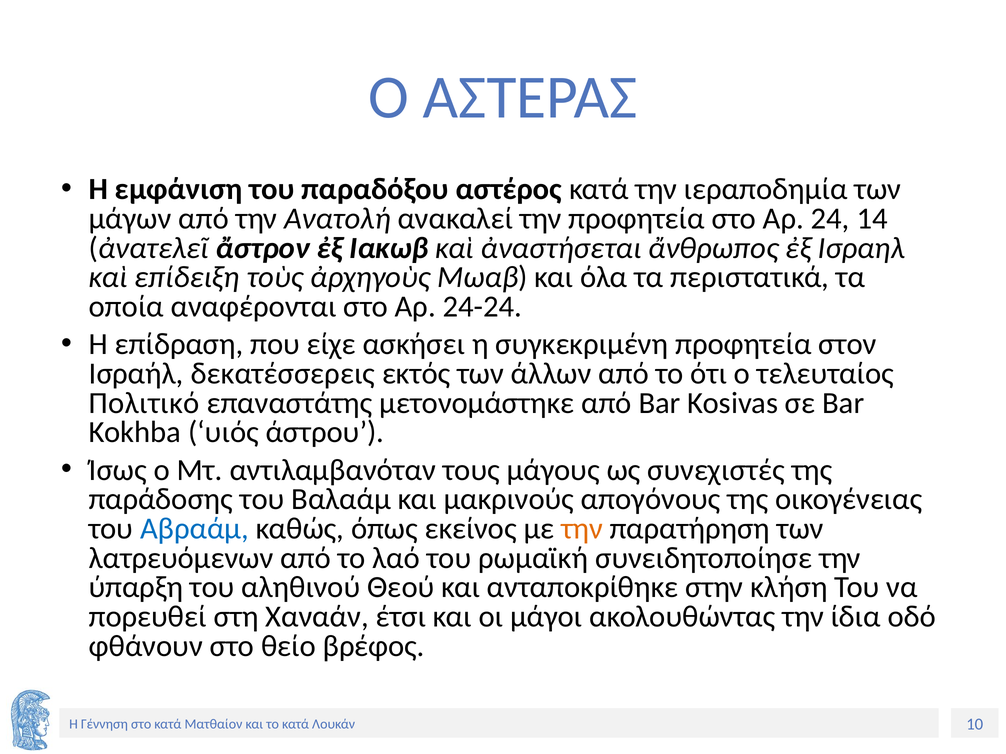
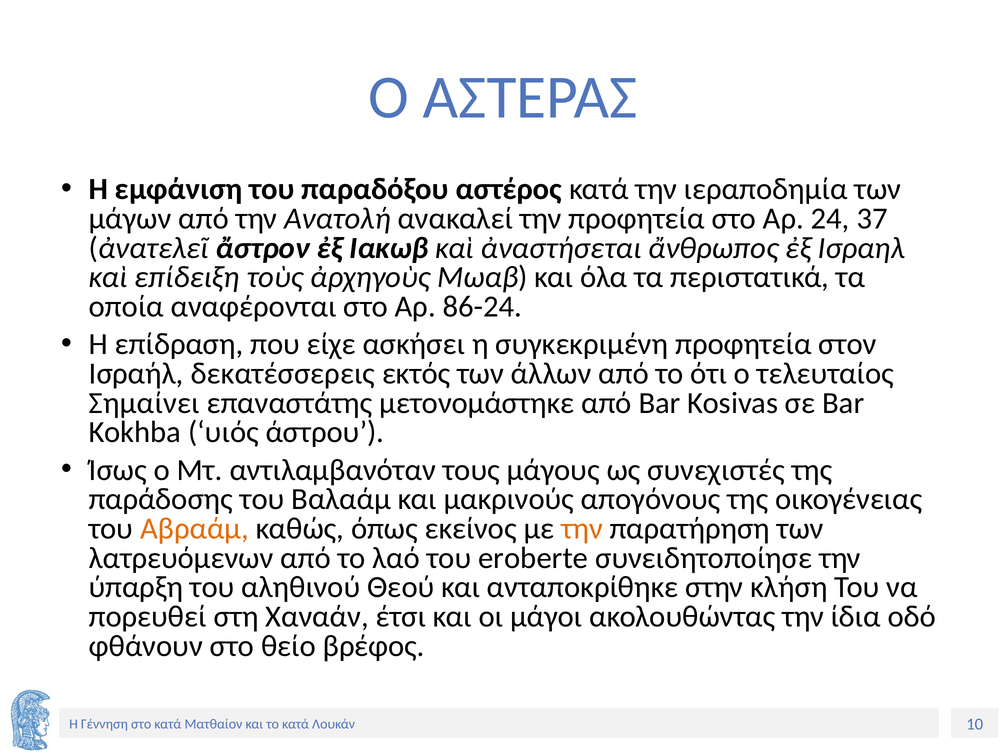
14: 14 -> 37 (872, 219)
24-24: 24-24 -> 86-24 (482, 307)
Πολιτικό: Πολιτικό -> Σημαίνει (144, 403)
Αβραάμ colour: blue -> orange (195, 529)
ρωμαϊκή: ρωμαϊκή -> eroberte (533, 558)
